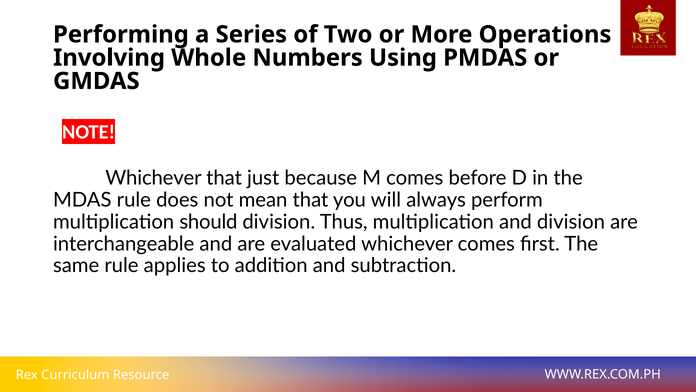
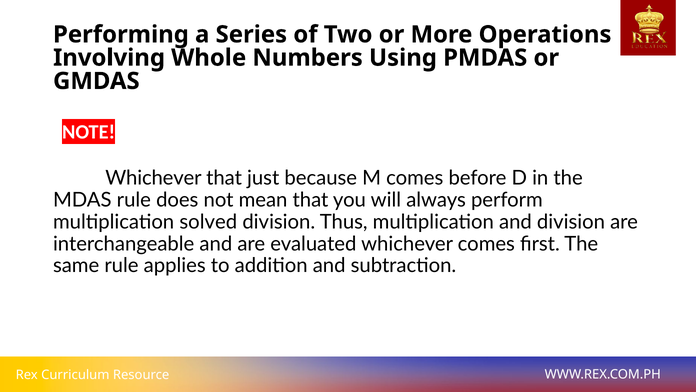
should: should -> solved (208, 222)
